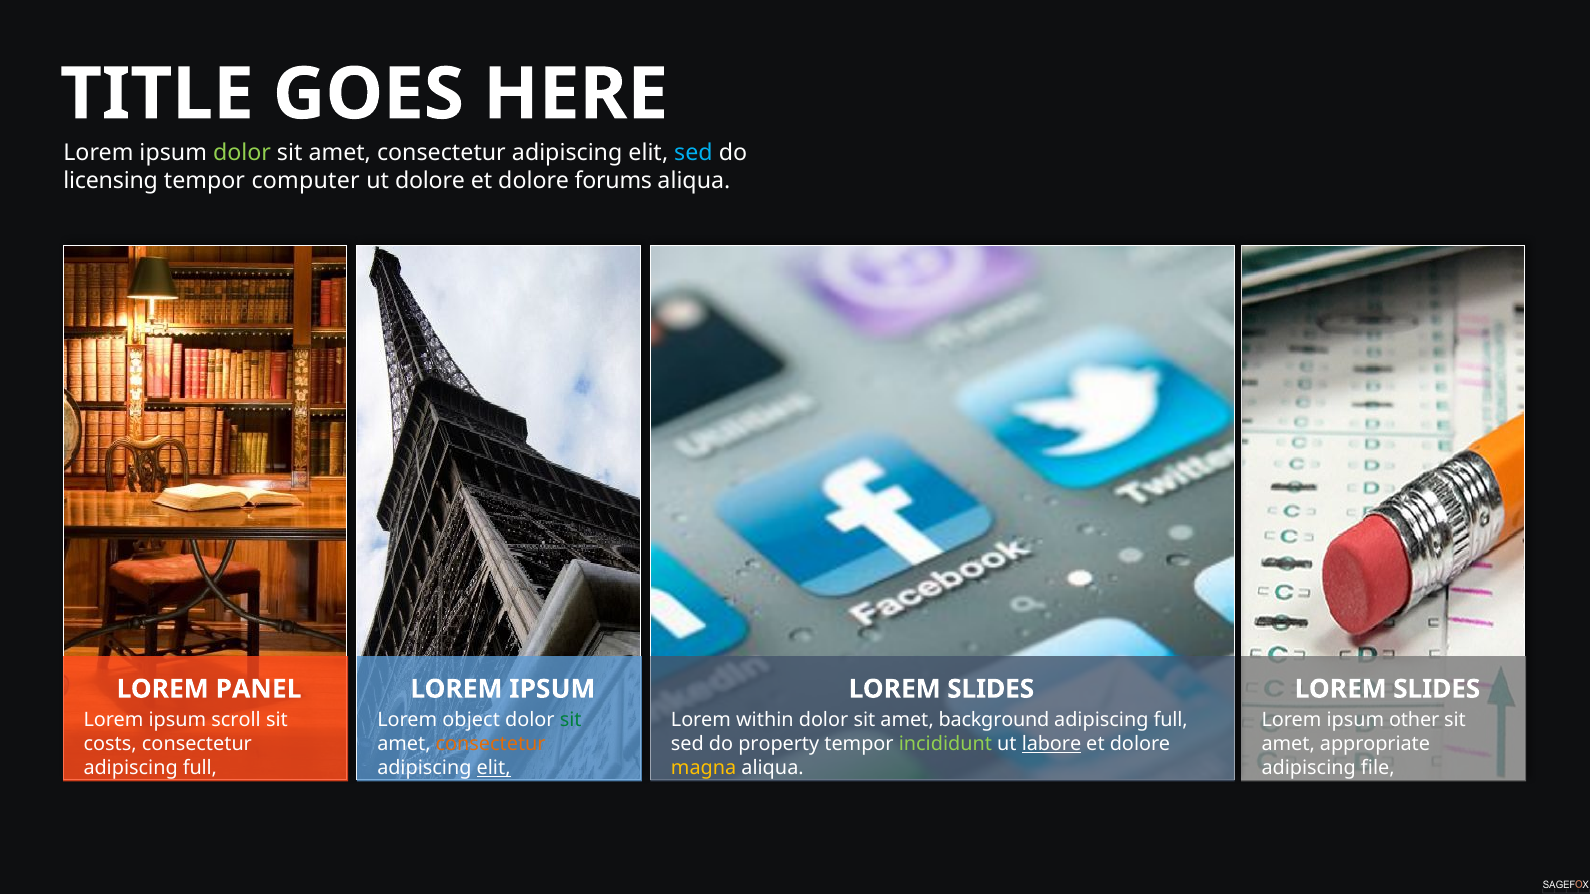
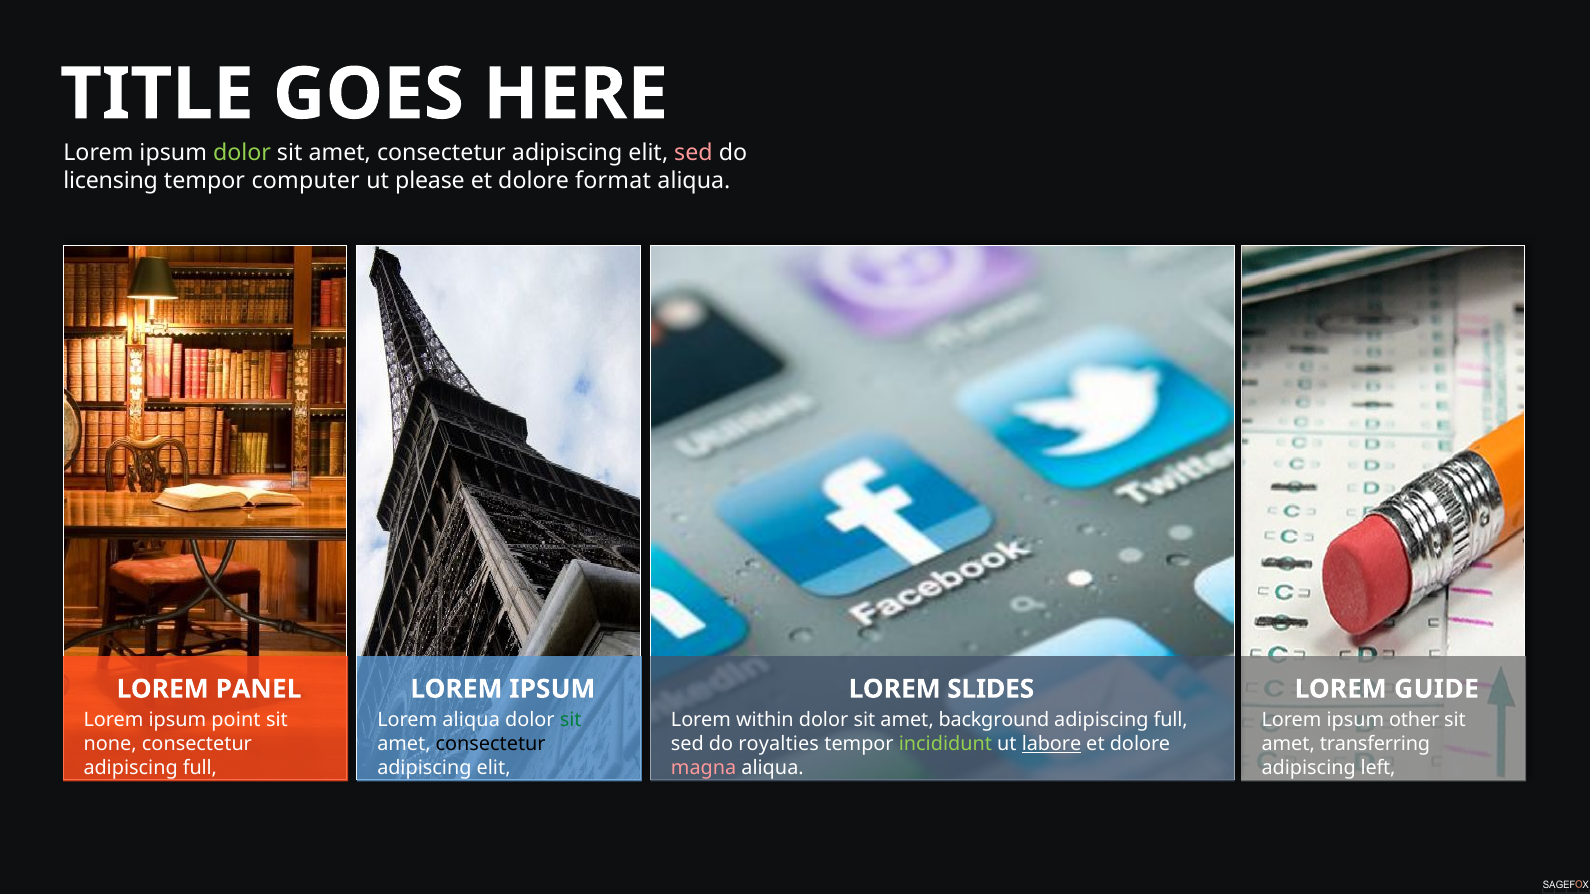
sed colour: light blue -> pink (693, 153)
ut dolore: dolore -> please (430, 181)
forums: forums -> format (613, 181)
SLIDES: SLIDES -> GUIDE (1436, 689)
scroll: scroll -> point (236, 721)
Lorem object: object -> aliqua (471, 721)
costs: costs -> none (110, 744)
consectetur colour: orange -> black (491, 744)
property: property -> royalties (779, 744)
appropriate: appropriate -> transferring (1375, 744)
elit underline: present -> none (494, 768)
magna colour: yellow -> pink (704, 768)
file: file -> left (1378, 768)
